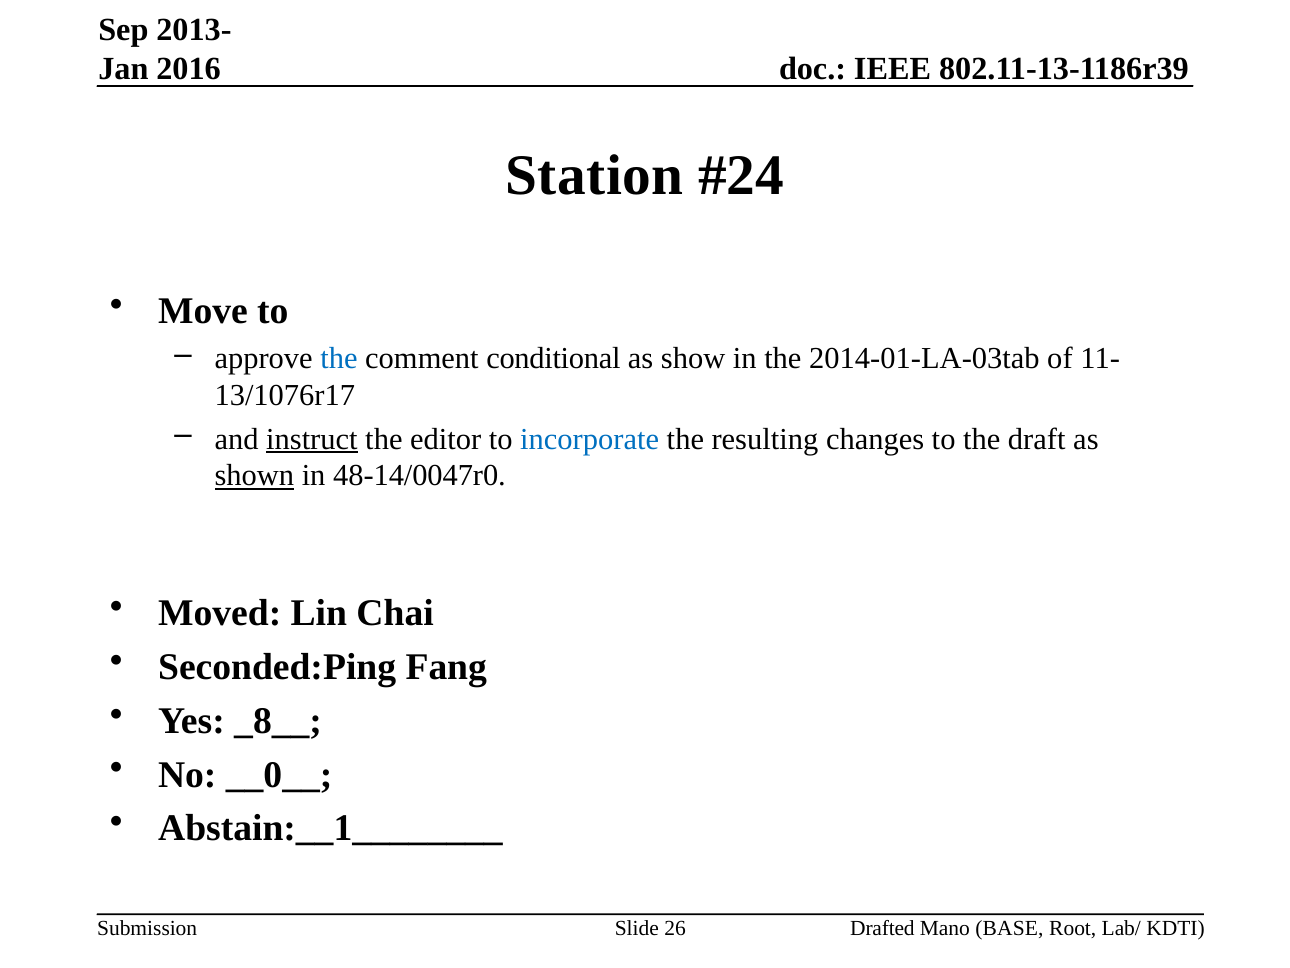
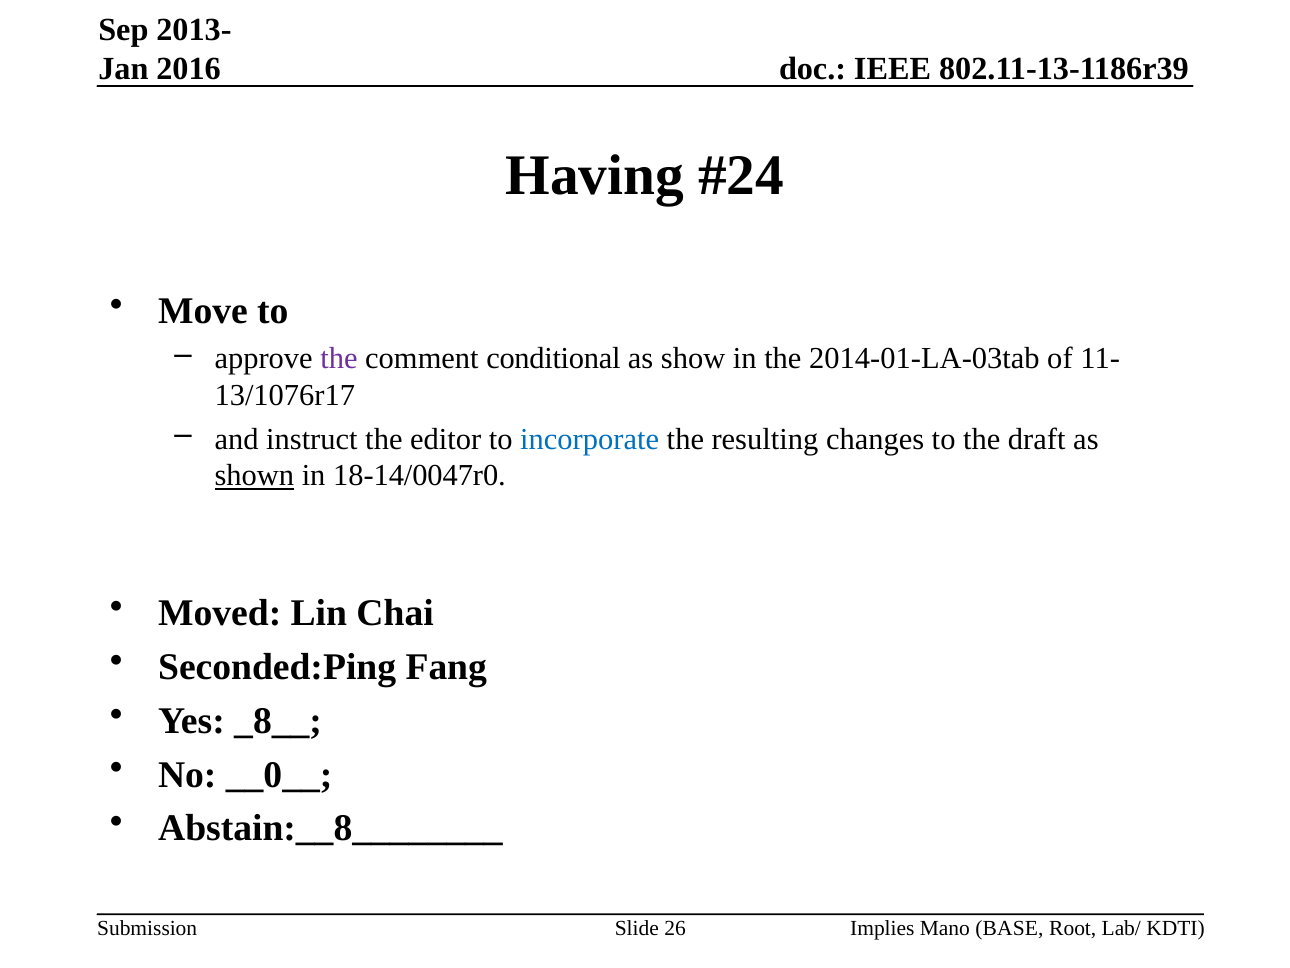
Station: Station -> Having (595, 176)
the colour: blue -> purple (339, 359)
instruct underline: present -> none (312, 439)
48-14/0047r0: 48-14/0047r0 -> 18-14/0047r0 (420, 476)
Abstain:__1________: Abstain:__1________ -> Abstain:__8________ (330, 828)
Drafted: Drafted -> Implies (882, 928)
